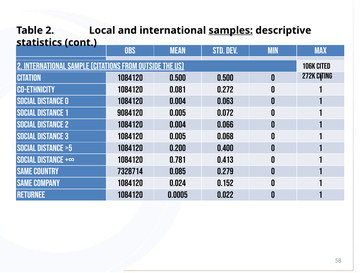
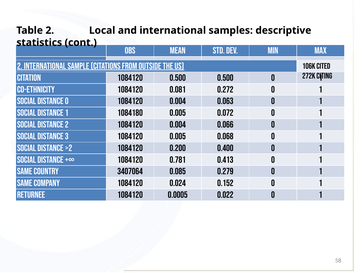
samples underline: present -> none (231, 30)
9084120: 9084120 -> 1084180 (130, 113)
>5: >5 -> >2 (69, 148)
7328714: 7328714 -> 3407064 (130, 171)
